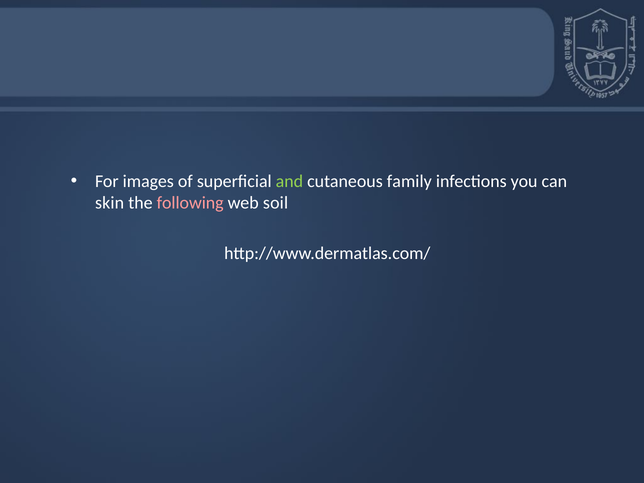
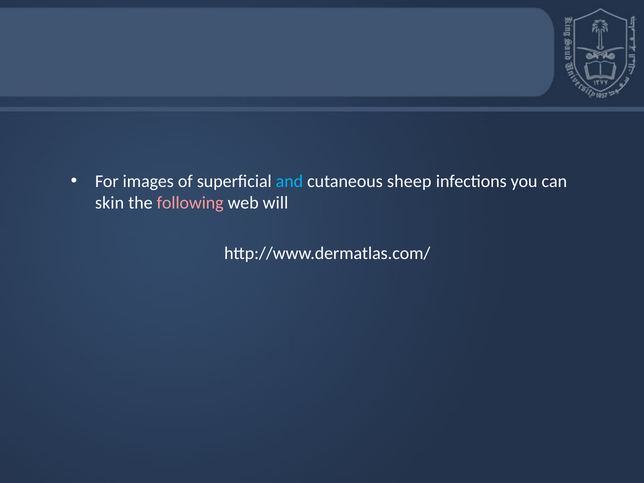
and colour: light green -> light blue (289, 182)
family: family -> sheep (409, 182)
soil: soil -> will (276, 203)
